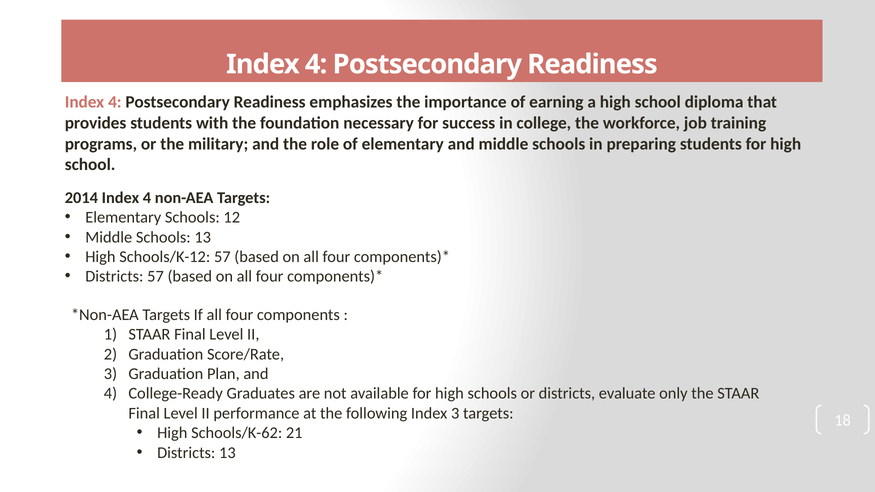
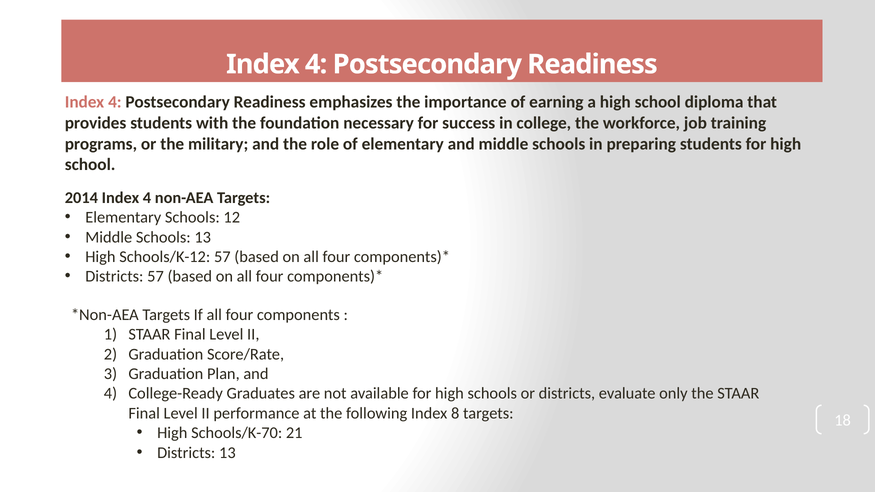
Index 3: 3 -> 8 (455, 413)
Schools/K-62: Schools/K-62 -> Schools/K-70 (237, 433)
